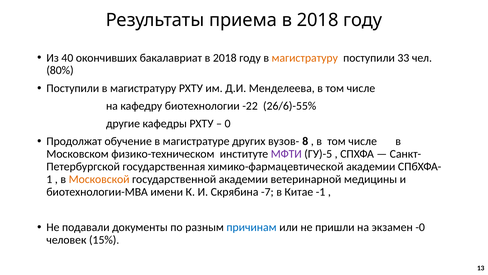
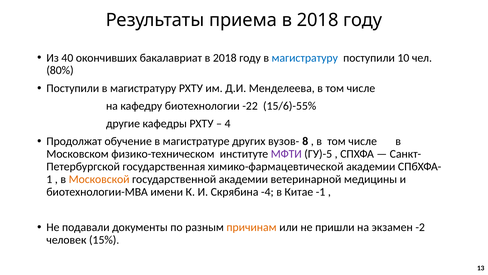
магистратуру colour: orange -> blue (305, 58)
33: 33 -> 10 (403, 58)
26/6)-55%: 26/6)-55% -> 15/6)-55% (290, 106)
0: 0 -> 4 (228, 123)
-7: -7 -> -4 (267, 192)
причинам colour: blue -> orange (252, 227)
-0: -0 -> -2 (420, 227)
